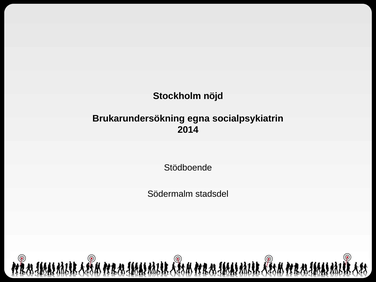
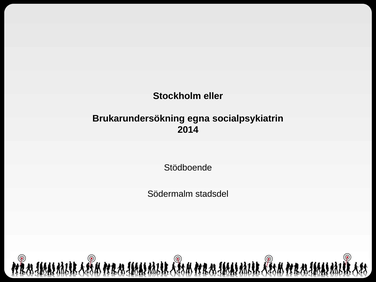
nöjd: nöjd -> eller (213, 96)
